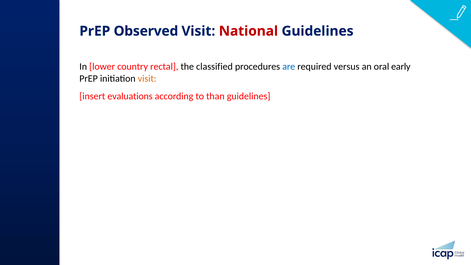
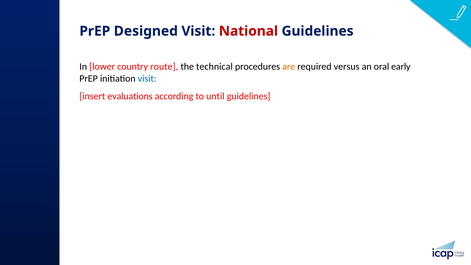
Observed: Observed -> Designed (146, 31)
rectal: rectal -> route (164, 67)
classified: classified -> technical (214, 67)
are colour: blue -> orange (289, 67)
visit colour: orange -> blue (147, 79)
than: than -> until (215, 96)
